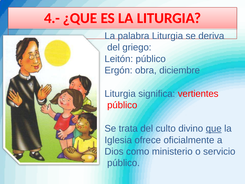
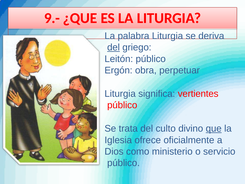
4.-: 4.- -> 9.- (52, 18)
del underline: none -> present (113, 47)
diciembre: diciembre -> perpetuar (180, 70)
